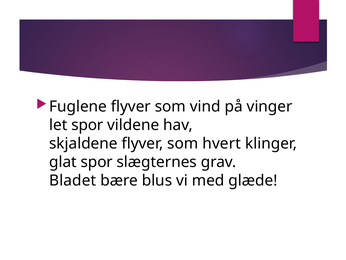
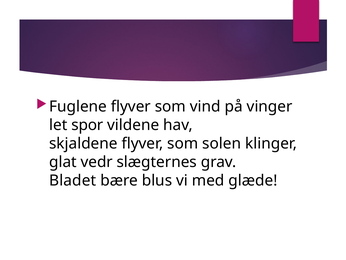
hvert: hvert -> solen (222, 143)
glat spor: spor -> vedr (97, 162)
